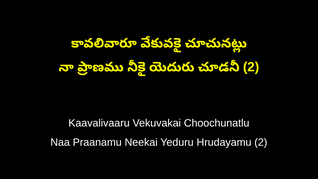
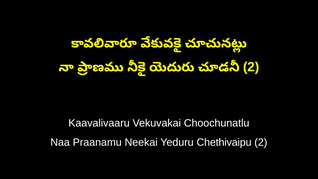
Hrudayamu: Hrudayamu -> Chethivaipu (224, 142)
